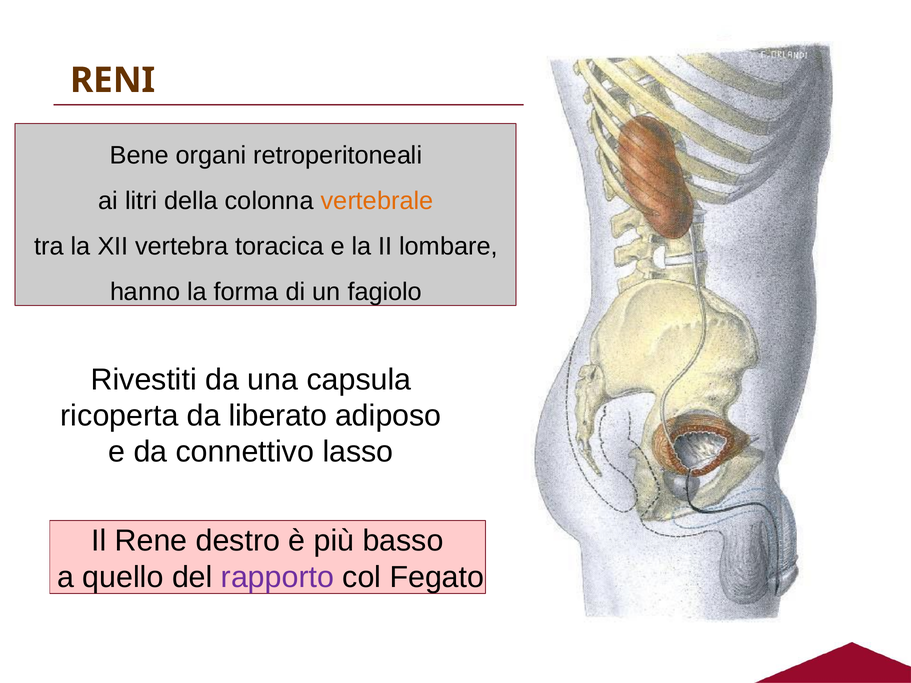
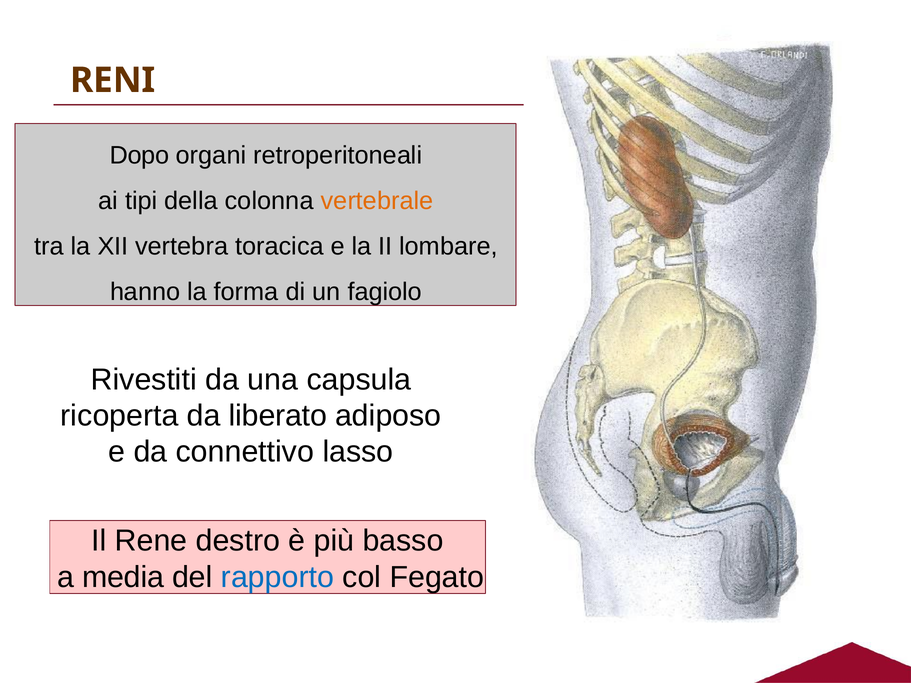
Bene: Bene -> Dopo (139, 155)
litri: litri -> tipi (141, 201)
quello: quello -> media (123, 578)
rapporto colour: purple -> blue (277, 578)
